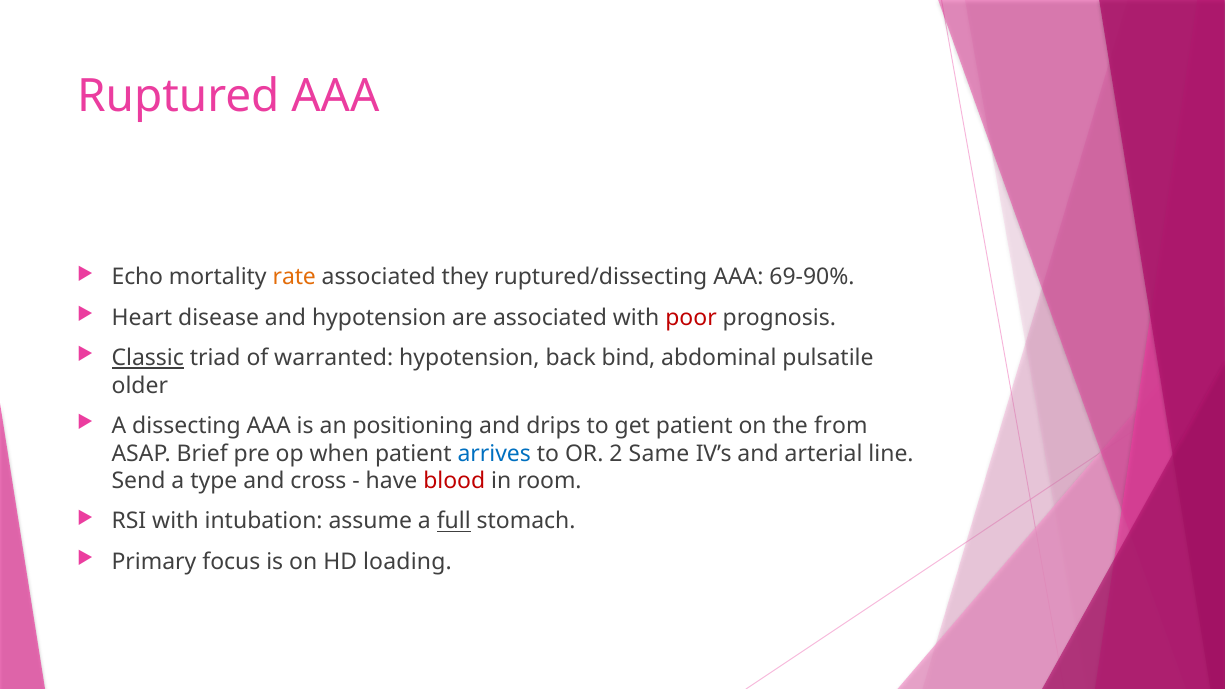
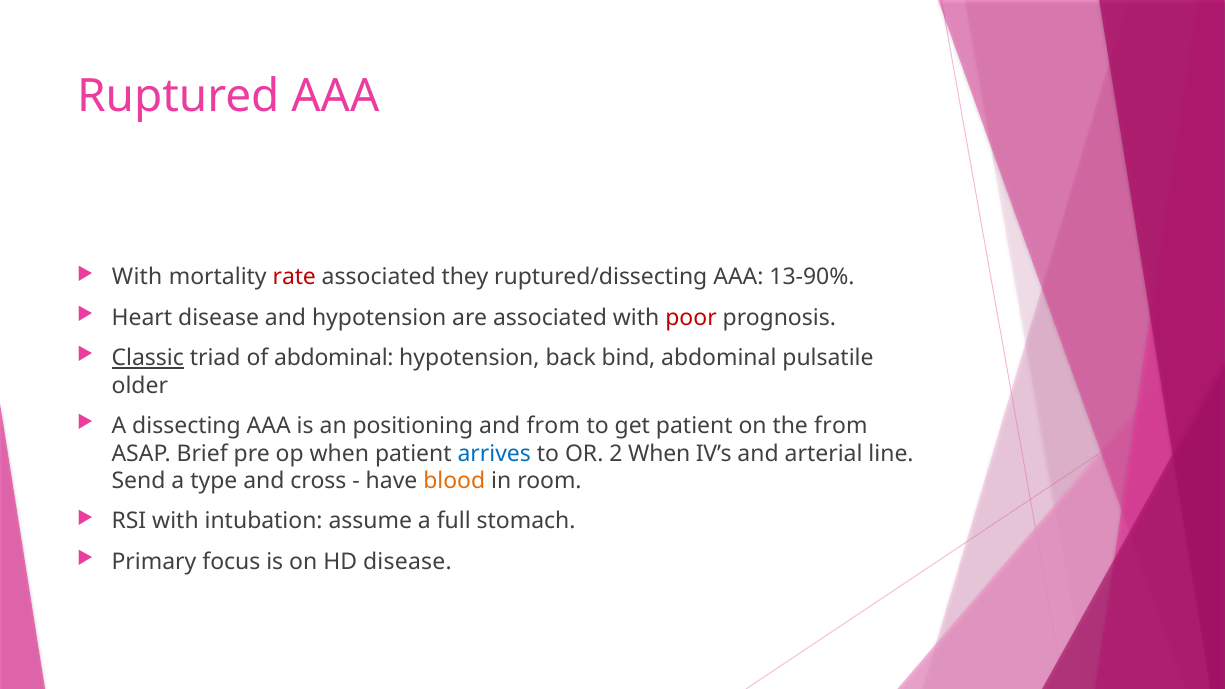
Echo: Echo -> With (137, 277)
rate colour: orange -> red (294, 277)
69-90%: 69-90% -> 13-90% (812, 277)
of warranted: warranted -> abdominal (334, 358)
and drips: drips -> from (553, 426)
2 Same: Same -> When (659, 454)
blood colour: red -> orange (454, 481)
full underline: present -> none (454, 521)
HD loading: loading -> disease (407, 562)
